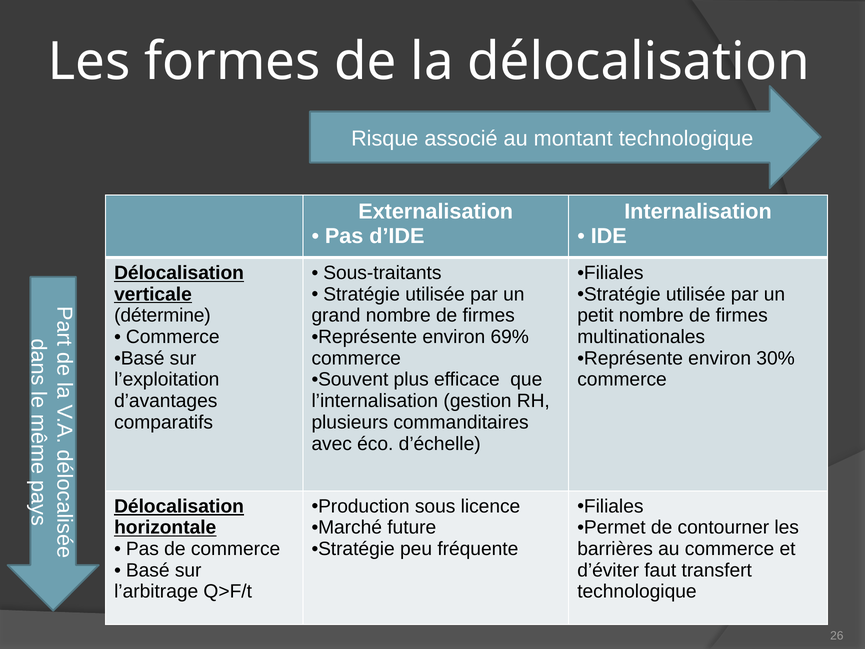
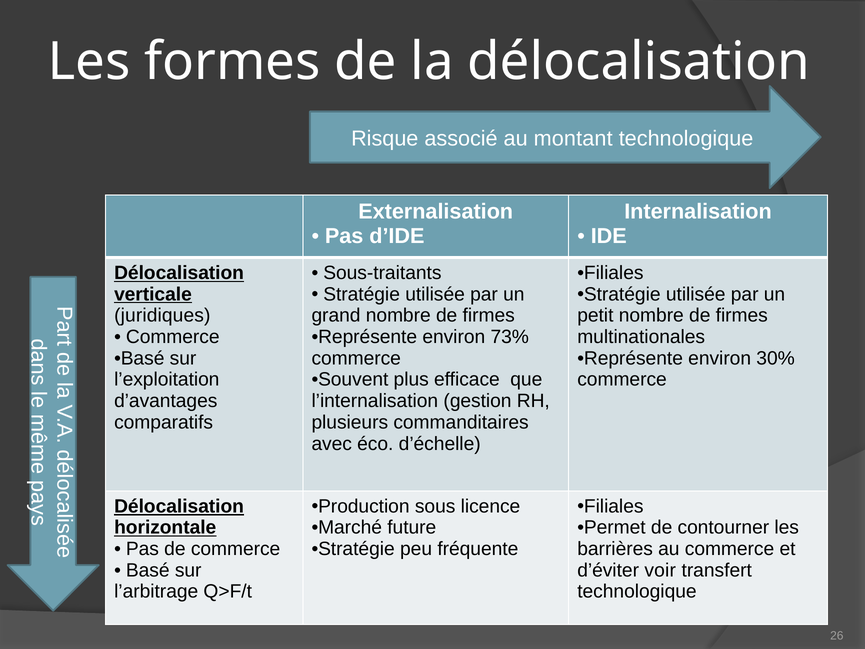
détermine: détermine -> juridiques (162, 315)
69%: 69% -> 73% (510, 337)
faut: faut -> voir (660, 570)
